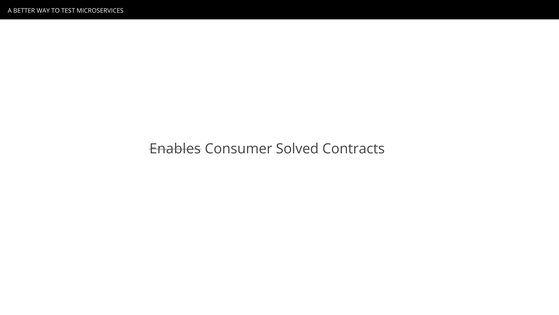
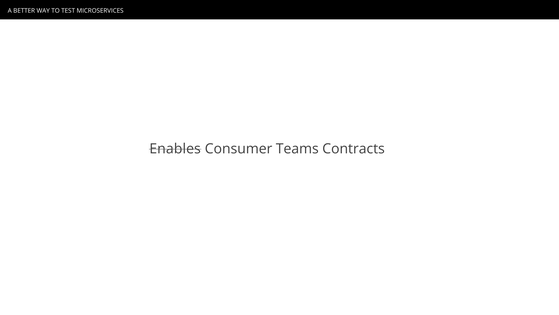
Solved: Solved -> Teams (297, 149)
